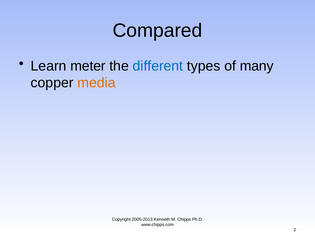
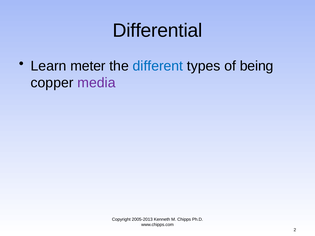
Compared: Compared -> Differential (158, 30)
many: many -> being (257, 66)
media colour: orange -> purple (96, 83)
